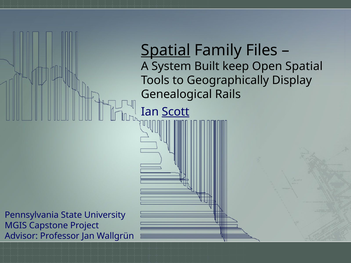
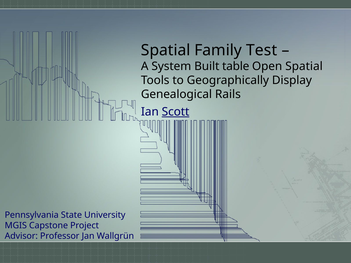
Spatial underline: present -> none (166, 50)
Files: Files -> Test (262, 50)
keep: keep -> table (236, 66)
